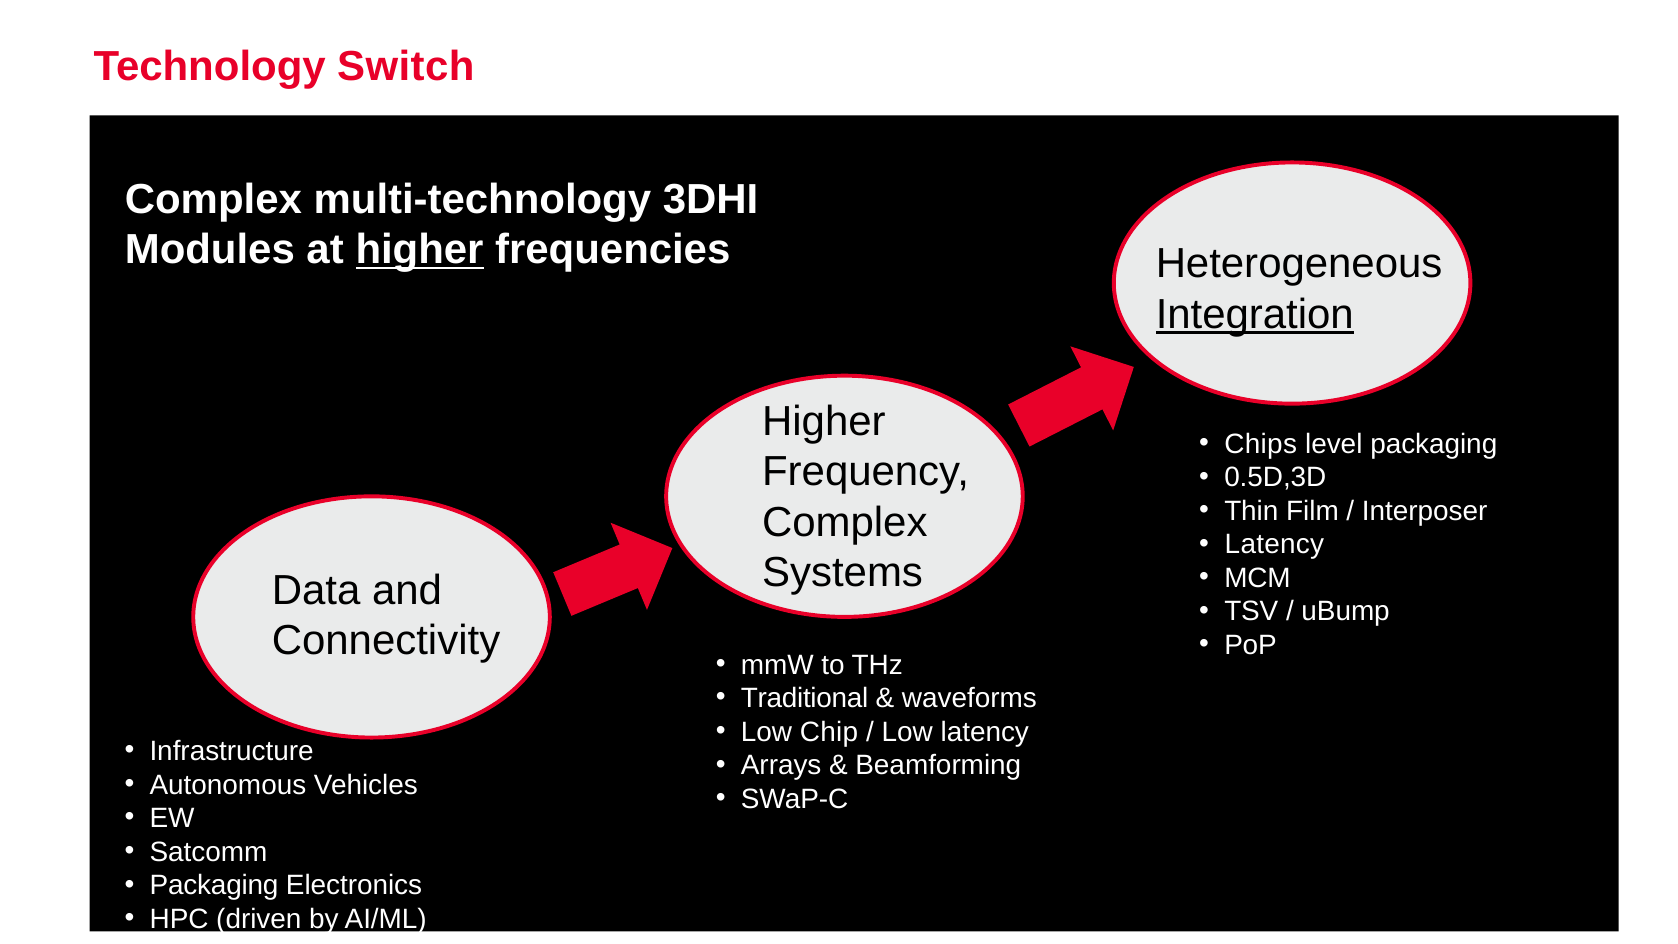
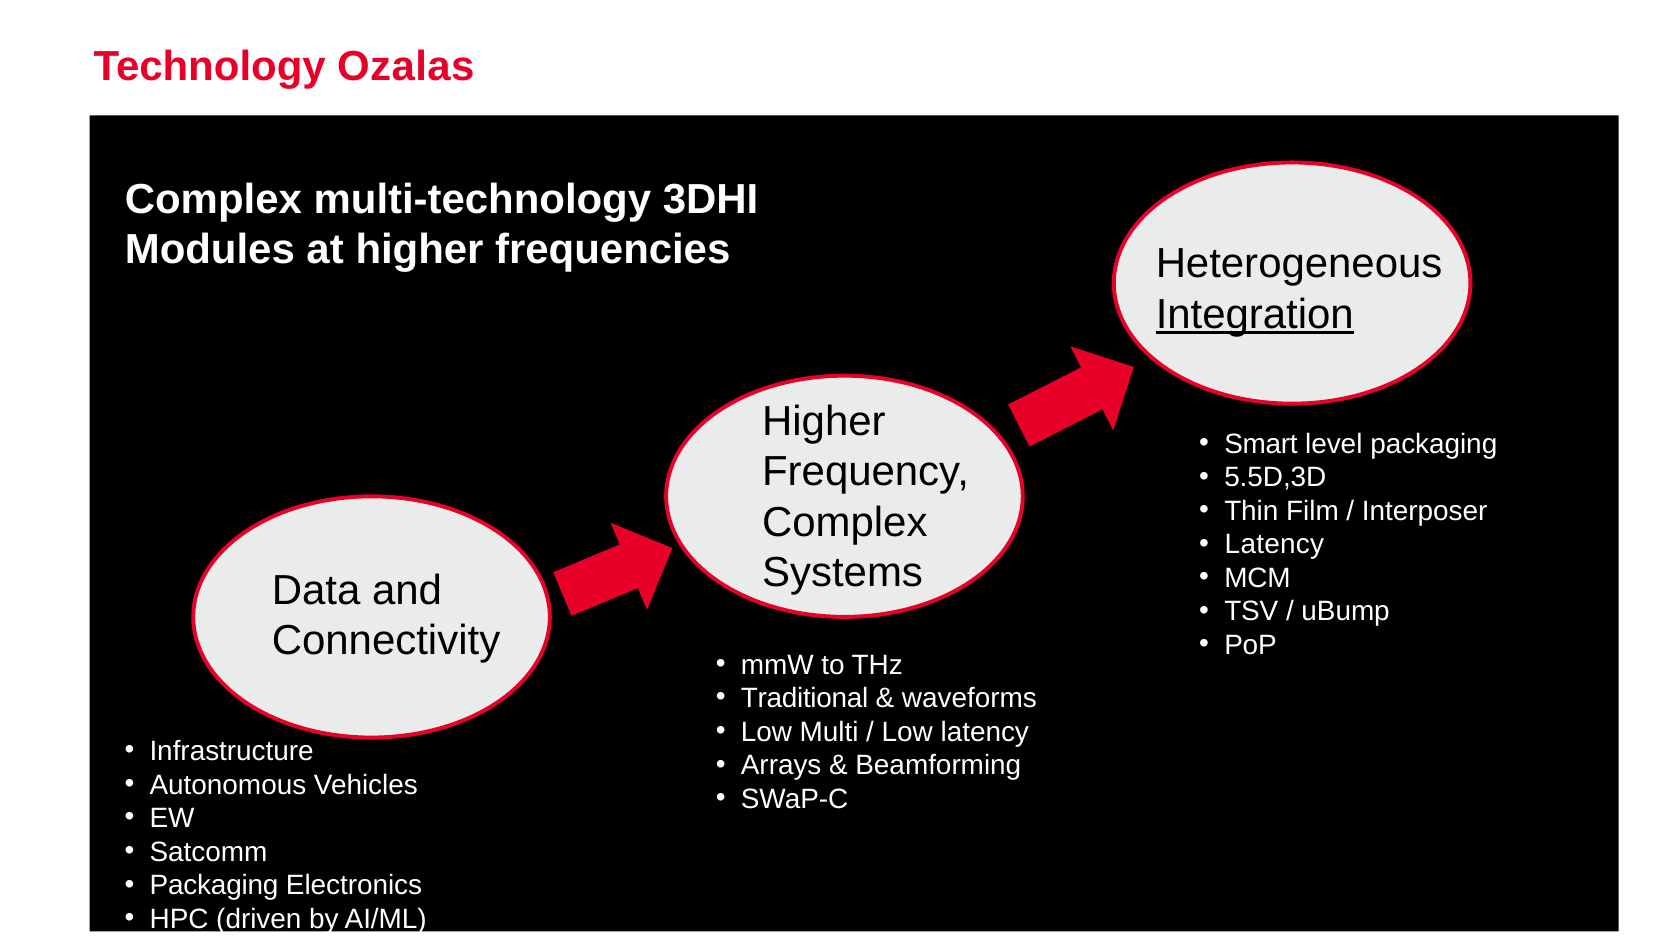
Switch: Switch -> Ozalas (406, 66)
higher underline: present -> none (420, 250)
Chips: Chips -> Smart (1261, 444)
0.5D,3D: 0.5D,3D -> 5.5D,3D (1275, 477)
Chip: Chip -> Multi (829, 732)
